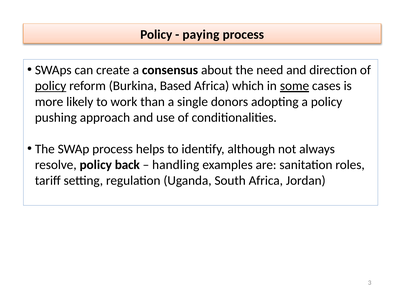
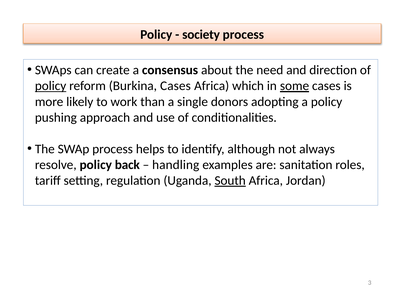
paying: paying -> society (201, 34)
Burkina Based: Based -> Cases (175, 86)
South underline: none -> present (230, 181)
